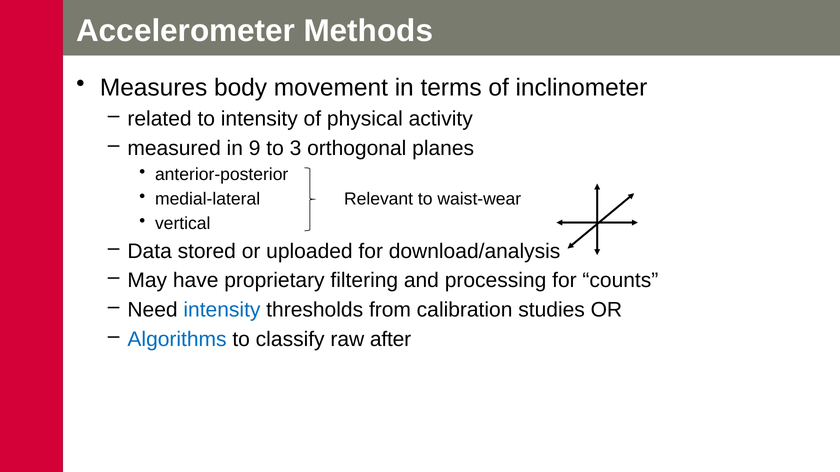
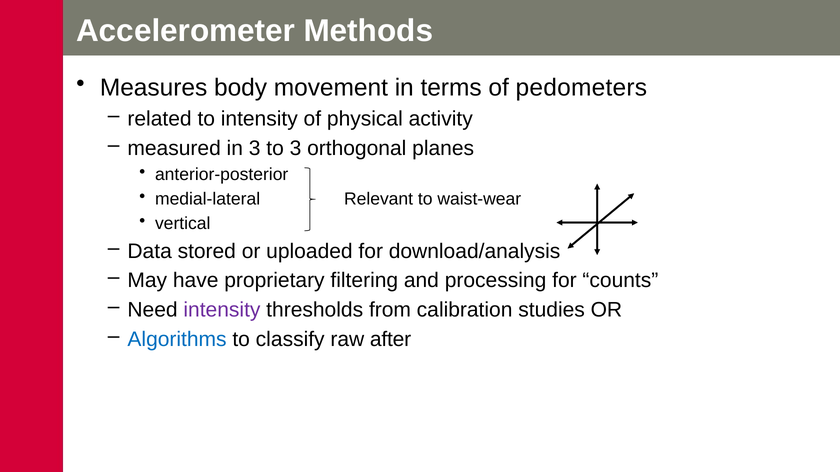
inclinometer: inclinometer -> pedometers (581, 88)
in 9: 9 -> 3 (255, 148)
intensity colour: blue -> purple (222, 310)
